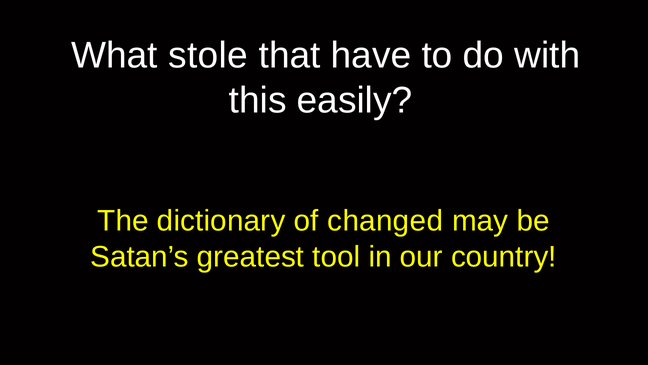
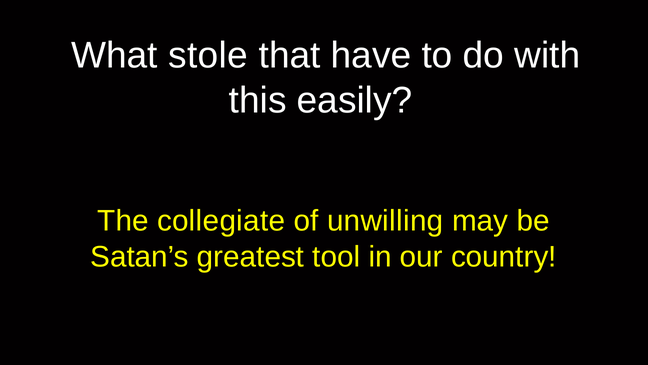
dictionary: dictionary -> collegiate (221, 221)
changed: changed -> unwilling (385, 221)
